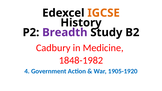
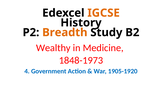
Breadth colour: purple -> orange (65, 32)
Cadbury: Cadbury -> Wealthy (53, 48)
1848-1982: 1848-1982 -> 1848-1973 (81, 60)
